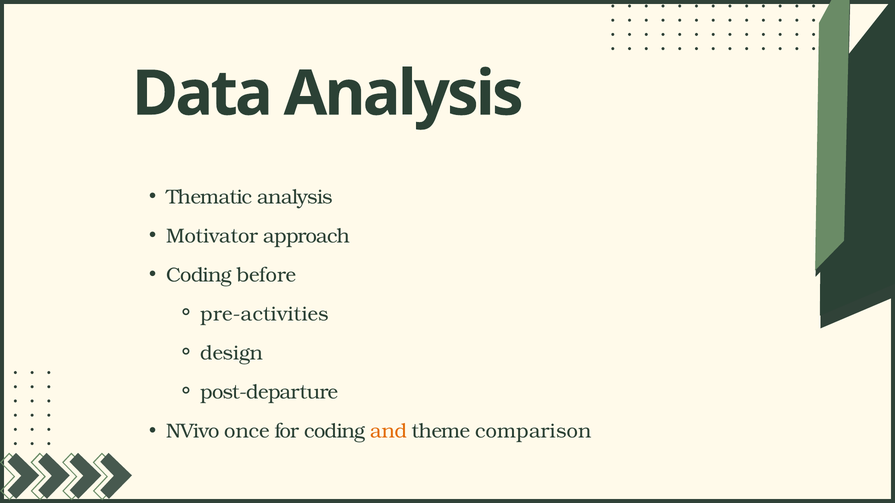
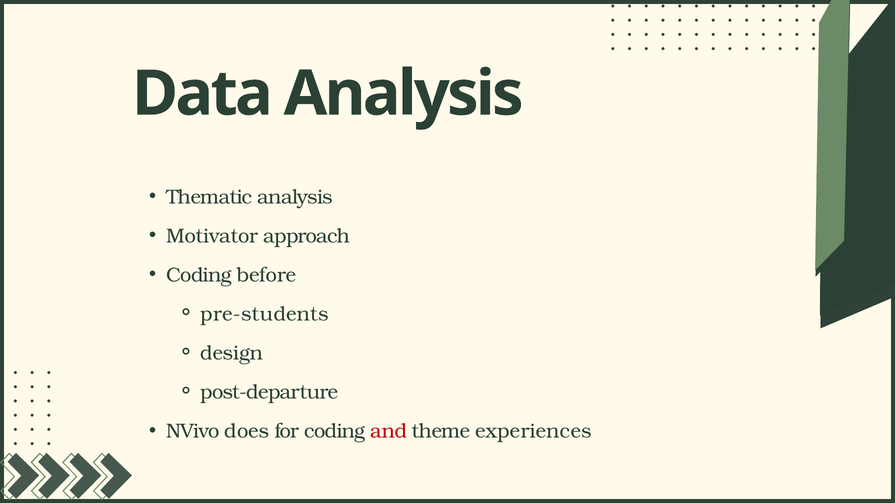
pre-activities: pre-activities -> pre-students (265, 314)
once: once -> does (247, 431)
and colour: orange -> red (389, 431)
comparison: comparison -> experiences (533, 431)
